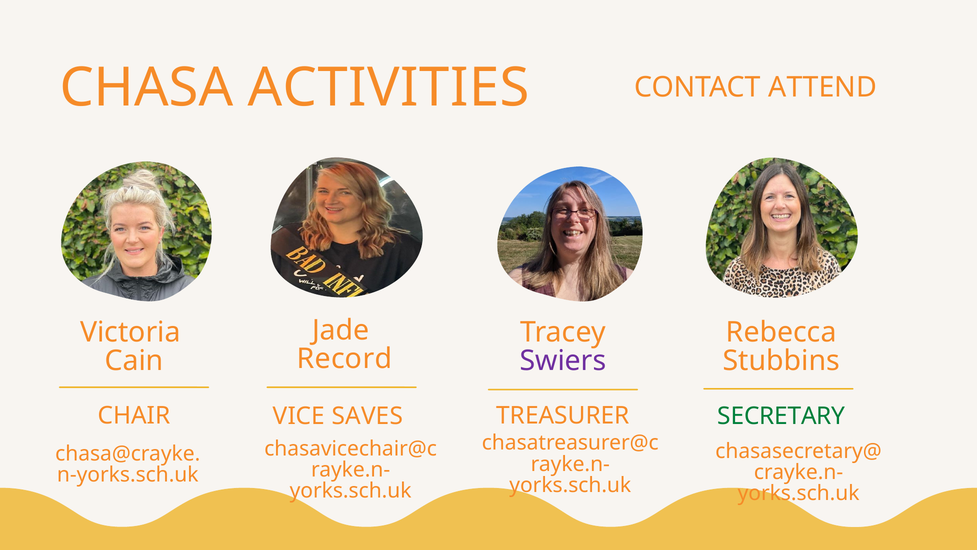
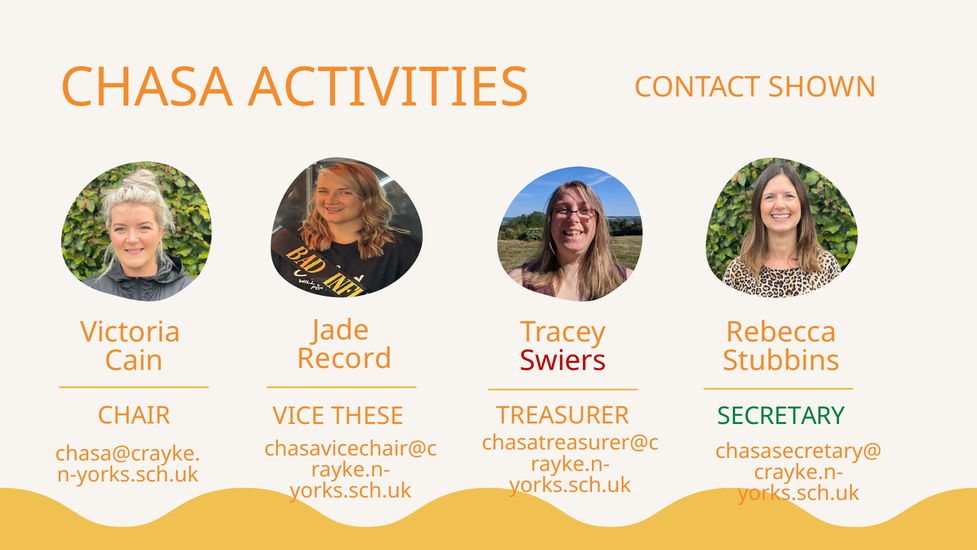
ATTEND: ATTEND -> SHOWN (823, 87)
Swiers colour: purple -> red (563, 361)
SAVES: SAVES -> THESE (367, 416)
